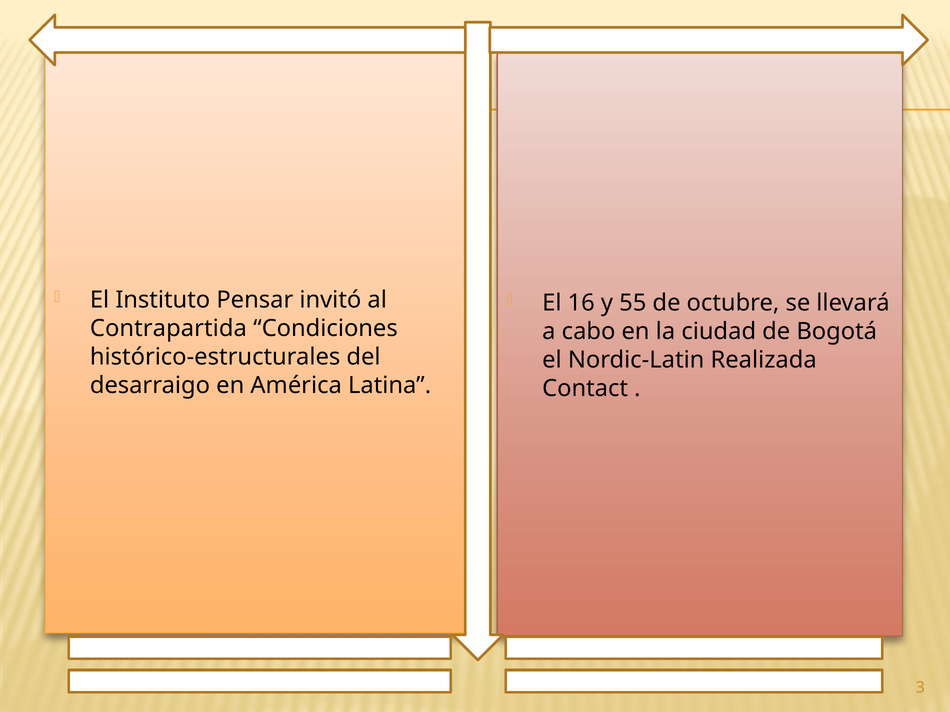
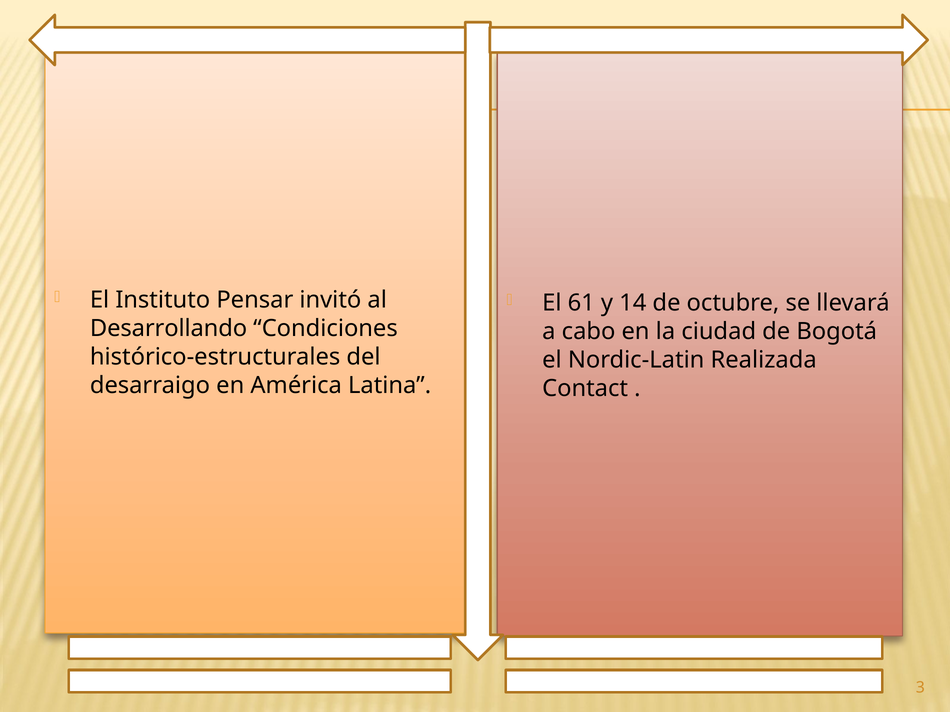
16: 16 -> 61 (581, 303)
55: 55 -> 14 (633, 303)
Contrapartida: Contrapartida -> Desarrollando (169, 329)
